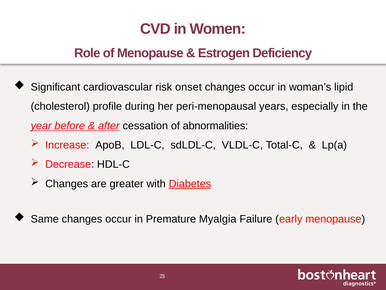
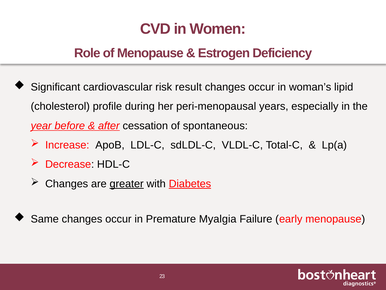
onset: onset -> result (188, 87)
abnormalities: abnormalities -> spontaneous (215, 125)
greater underline: none -> present (127, 183)
